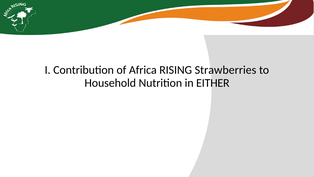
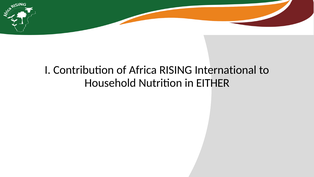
Strawberries: Strawberries -> International (226, 70)
